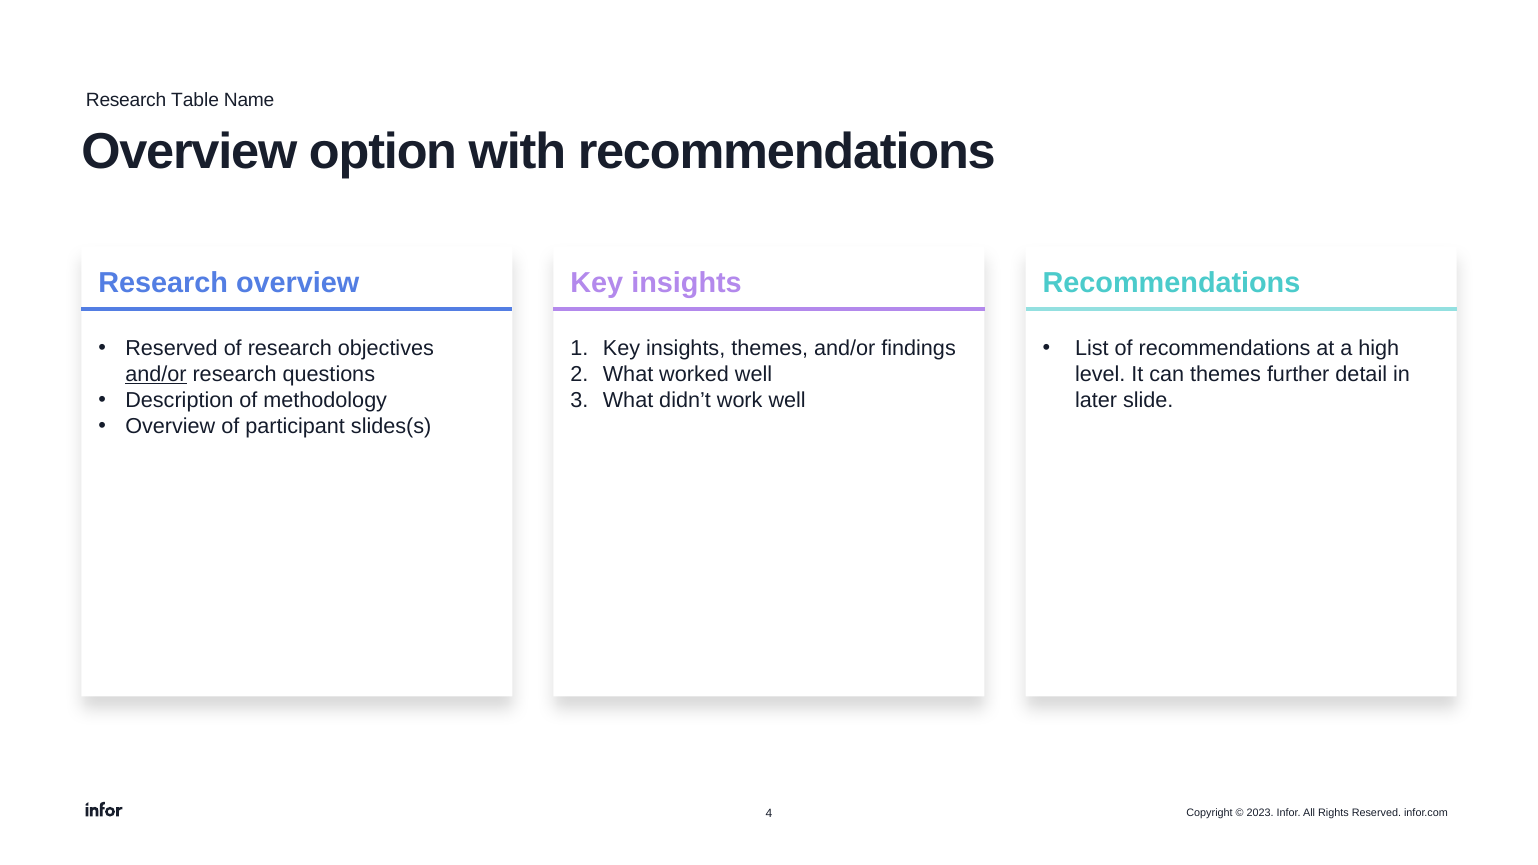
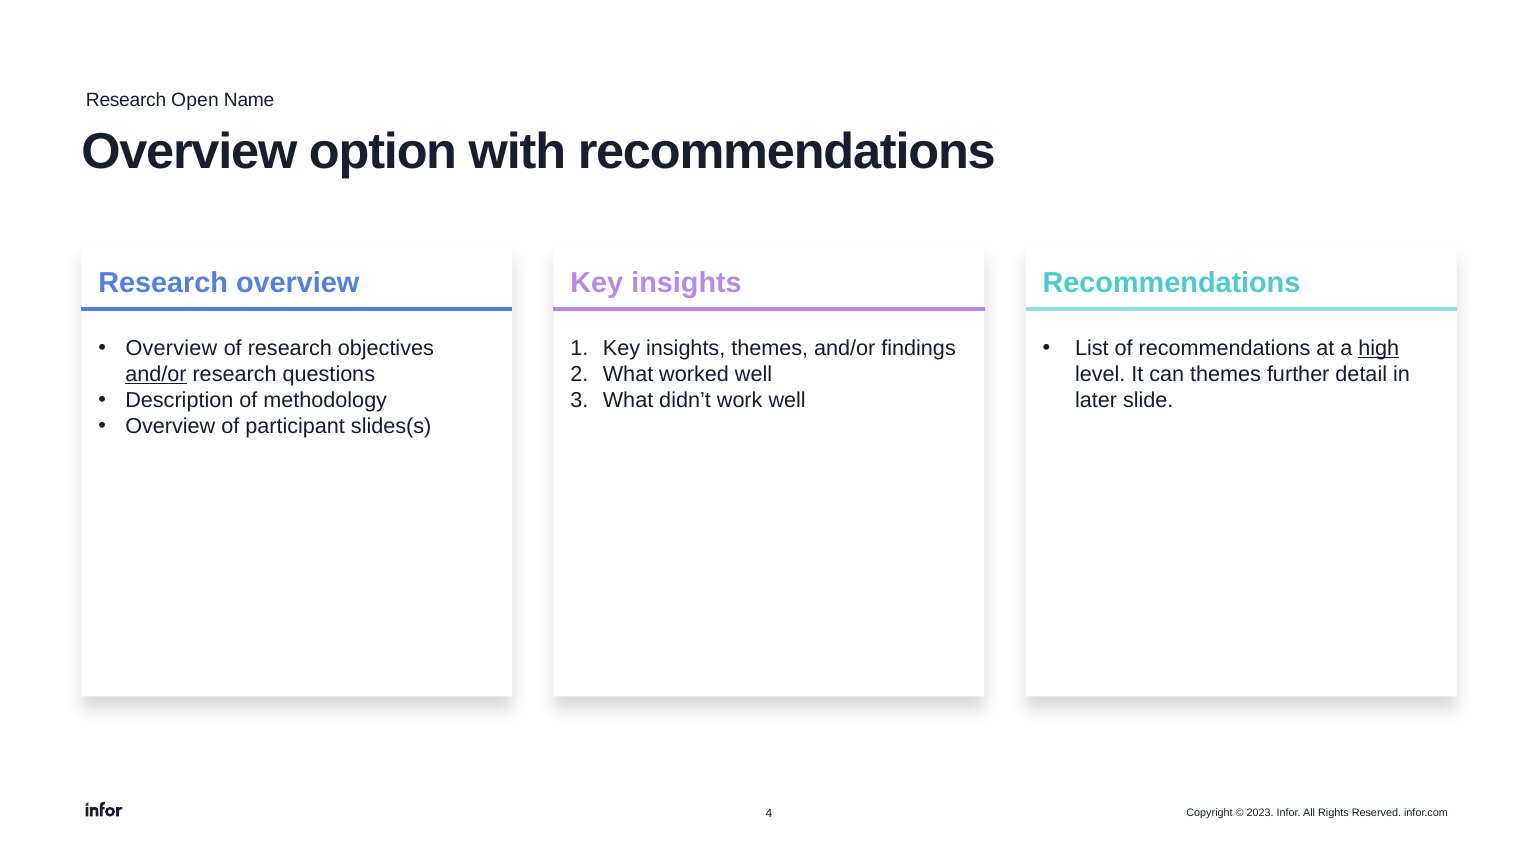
Table: Table -> Open (195, 100)
Reserved: Reserved -> Overview (171, 348)
high underline: none -> present (1379, 348)
